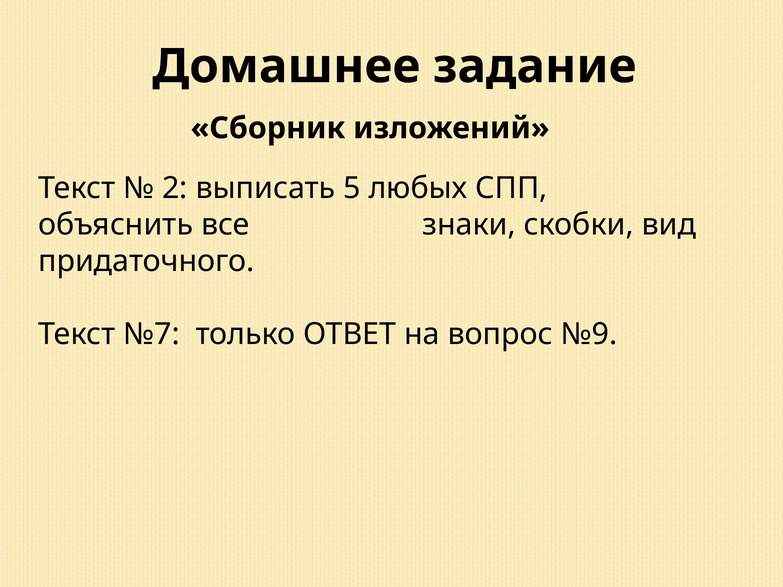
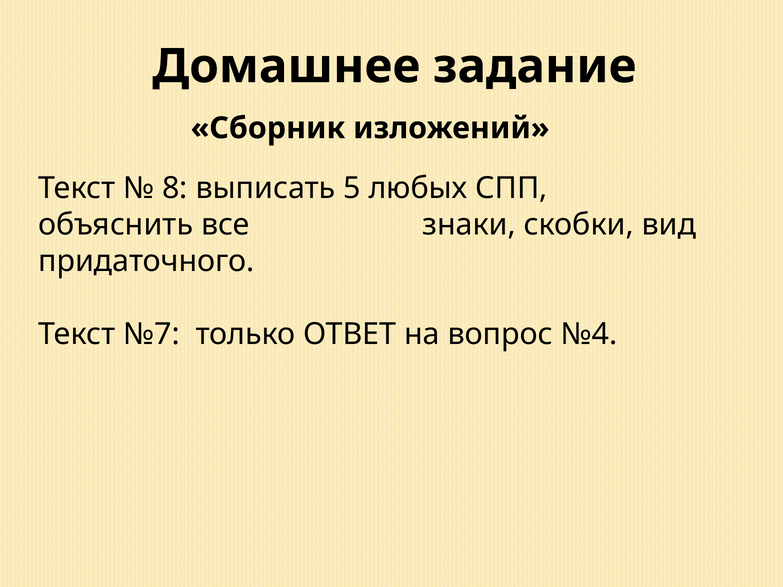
2: 2 -> 8 (175, 188)
№9: №9 -> №4 (589, 334)
